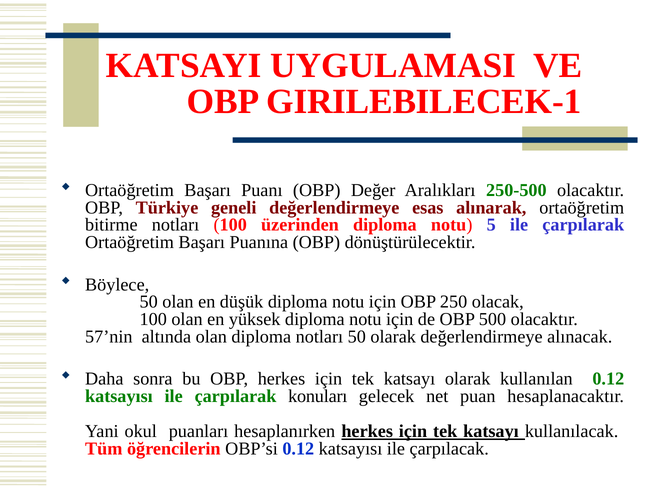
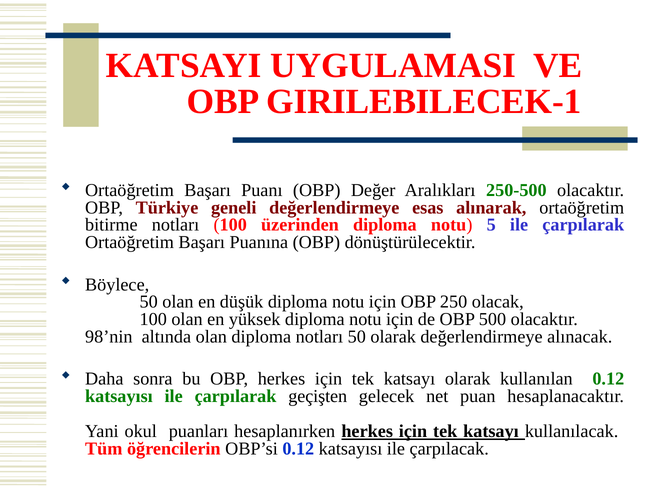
57’nin: 57’nin -> 98’nin (109, 337)
konuları: konuları -> geçişten (318, 397)
